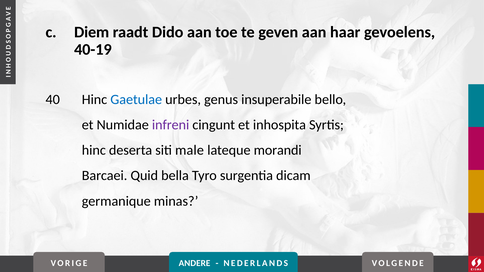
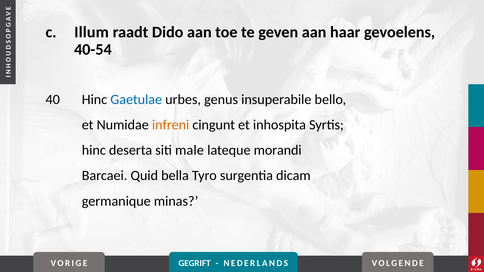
Diem: Diem -> Illum (92, 32)
40-19: 40-19 -> 40-54 (93, 50)
infreni colour: purple -> orange (171, 125)
ANDERE: ANDERE -> GEGRIFT (195, 263)
